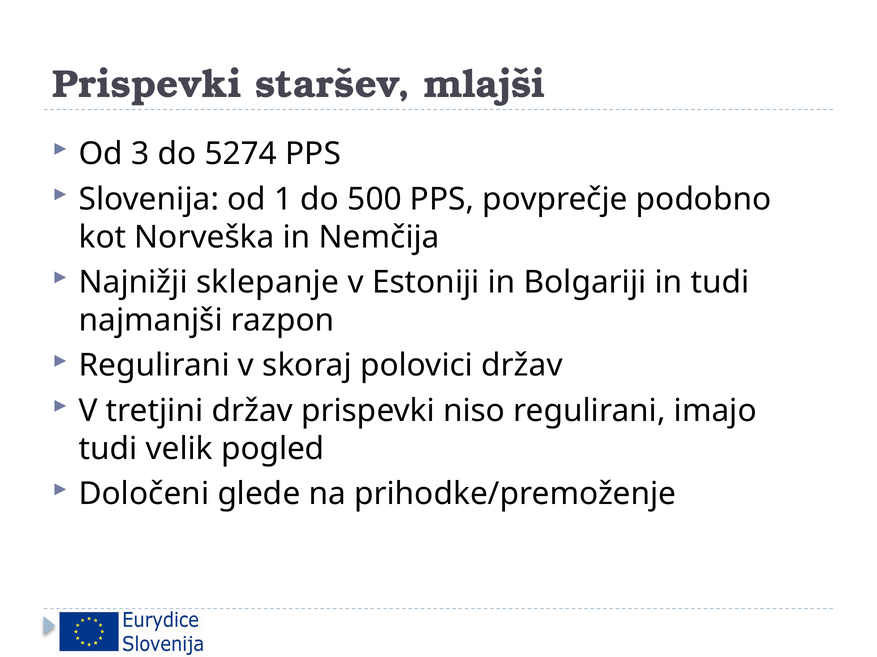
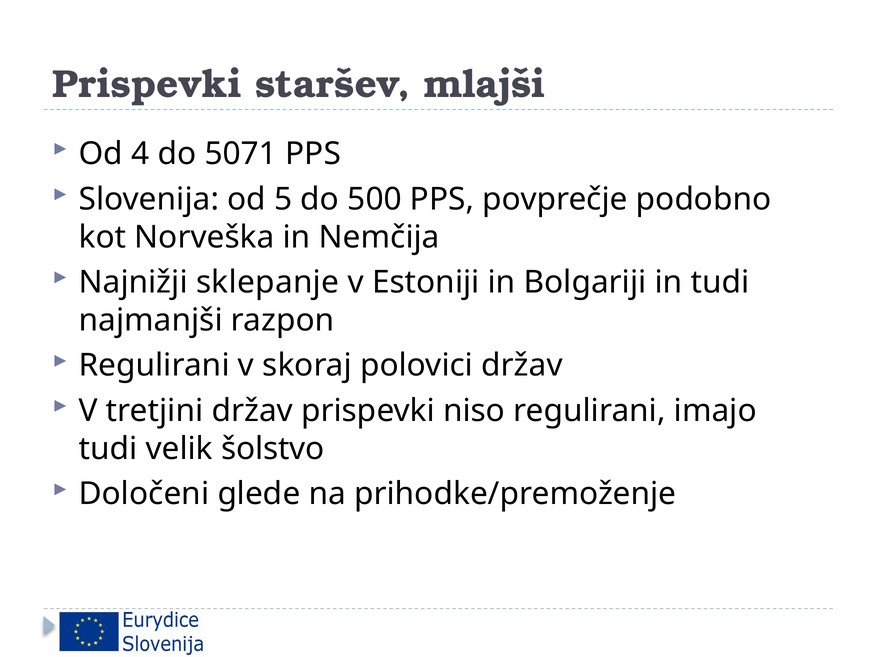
3: 3 -> 4 (140, 154)
5274: 5274 -> 5071 (241, 154)
1: 1 -> 5 (283, 199)
pogled: pogled -> šolstvo (273, 449)
